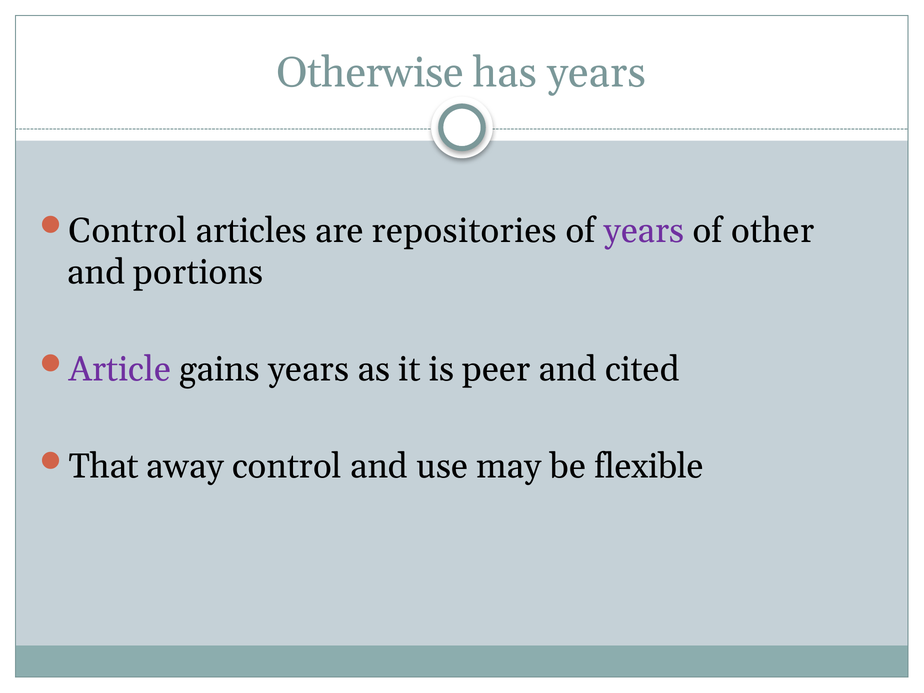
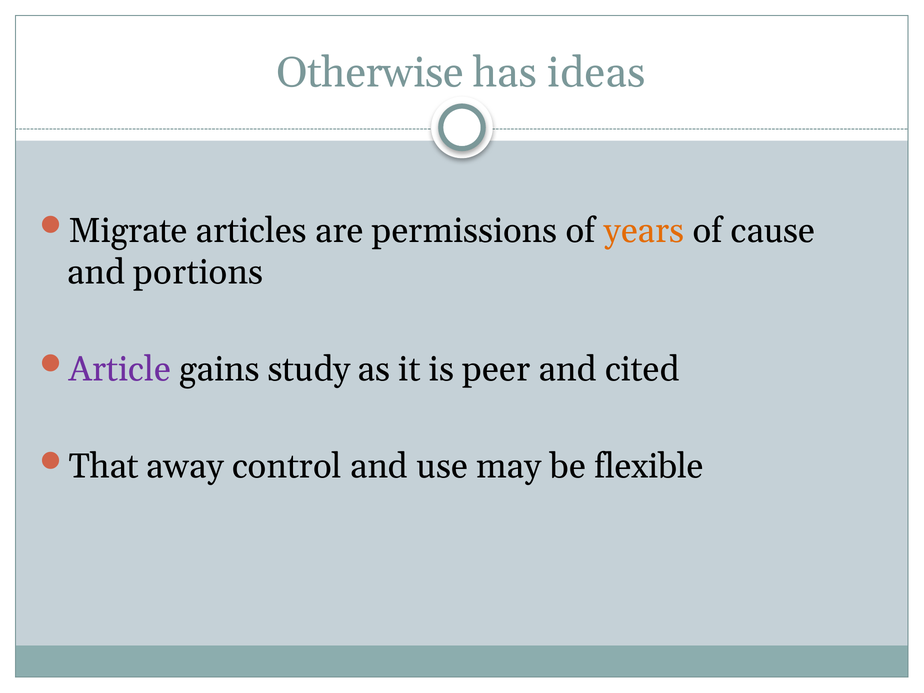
has years: years -> ideas (596, 73)
Control: Control -> Migrate (128, 231)
repositories: repositories -> permissions (465, 231)
years colour: purple -> orange (644, 231)
other: other -> cause (773, 231)
gains years: years -> study (309, 369)
